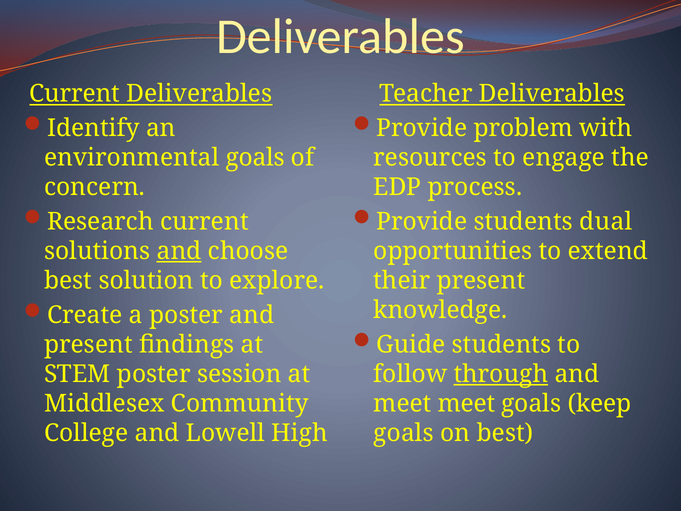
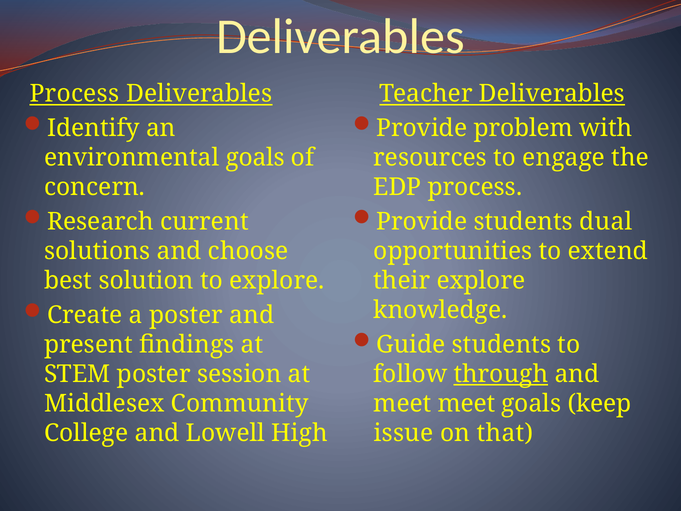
Current: Current -> Process (75, 94)
and underline: present -> none (179, 251)
their present: present -> explore (481, 280)
goals: goals -> issue (404, 433)
on best: best -> that (505, 433)
